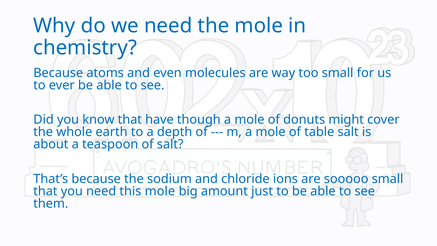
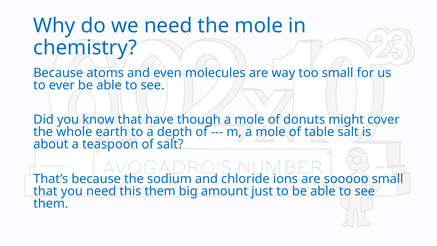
this mole: mole -> them (160, 191)
